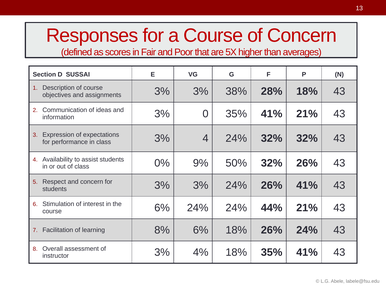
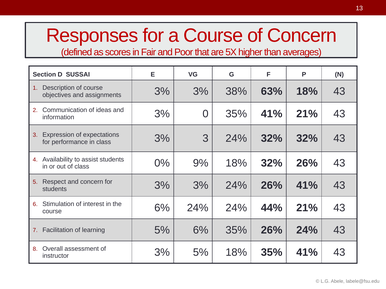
28%: 28% -> 63% (272, 92)
3% 4: 4 -> 3 (206, 139)
9% 50%: 50% -> 18% (236, 163)
learning 8%: 8% -> 5% (162, 230)
6% 18%: 18% -> 35% (236, 230)
3% 4%: 4% -> 5% (201, 253)
